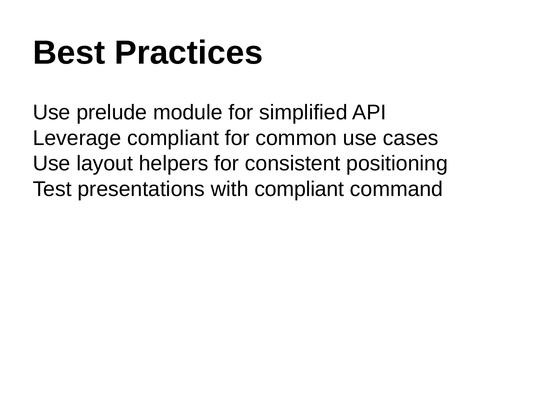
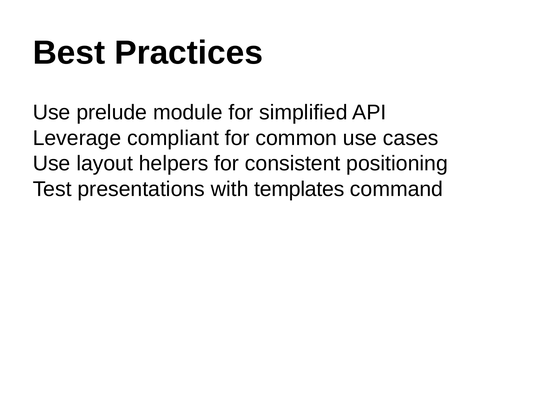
with compliant: compliant -> templates (299, 189)
